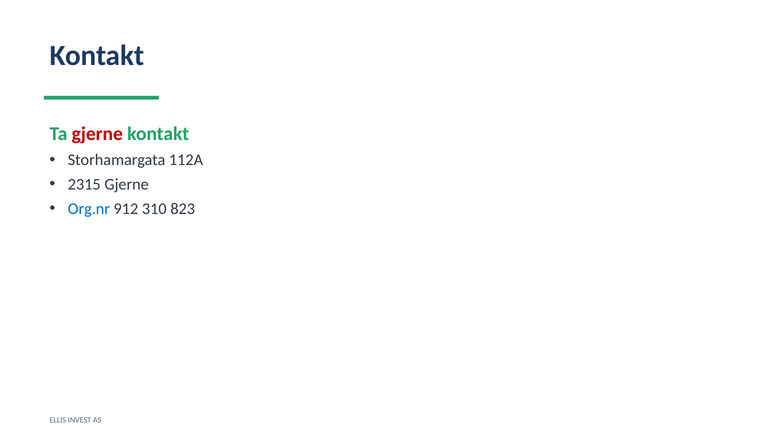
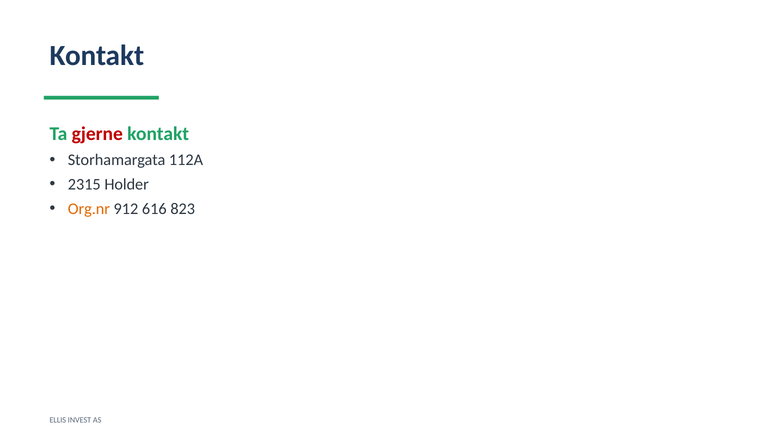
2315 Gjerne: Gjerne -> Holder (127, 185)
Org.nr colour: blue -> orange (89, 209)
310: 310 -> 616 (154, 209)
